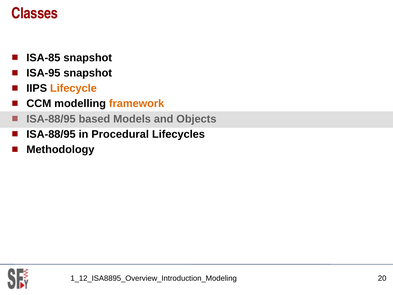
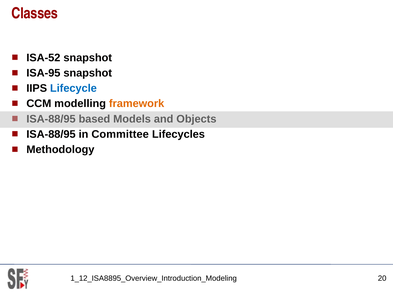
ISA-85: ISA-85 -> ISA-52 (43, 58)
Lifecycle colour: orange -> blue (73, 88)
Procedural: Procedural -> Committee (120, 134)
